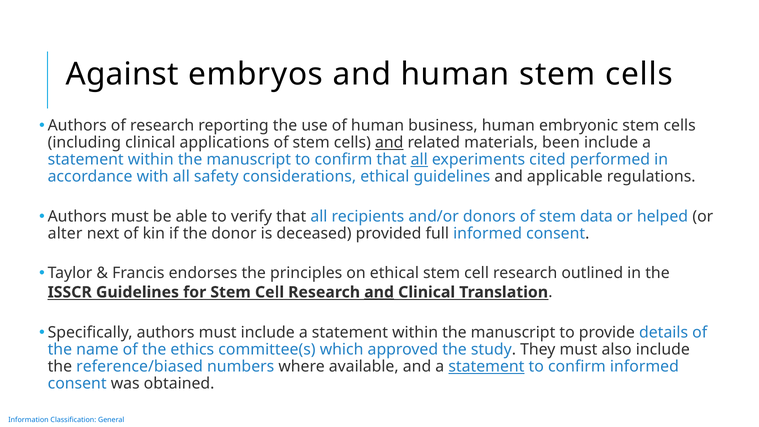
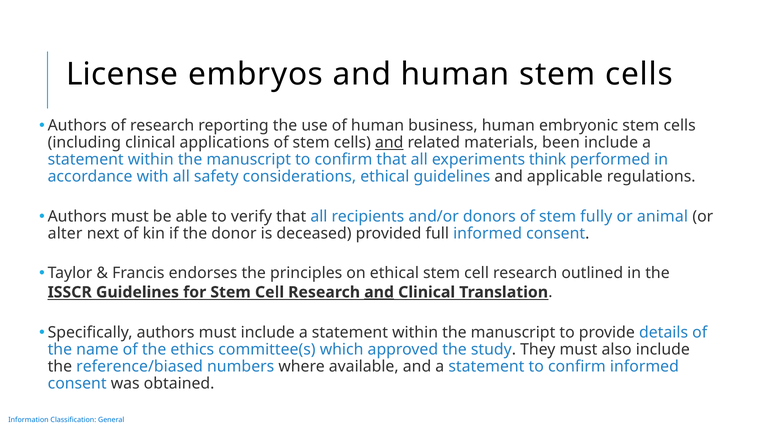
Against: Against -> License (122, 74)
all underline: present -> none (419, 160)
cited: cited -> think (548, 160)
data: data -> fully (596, 216)
helped: helped -> animal (662, 216)
statement underline: present -> none (486, 367)
